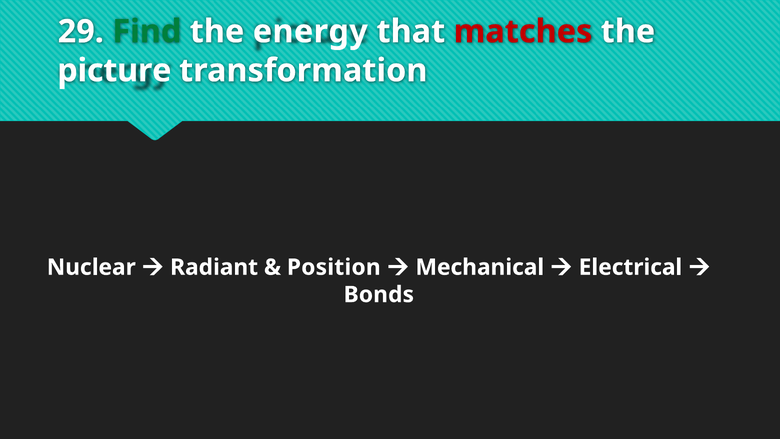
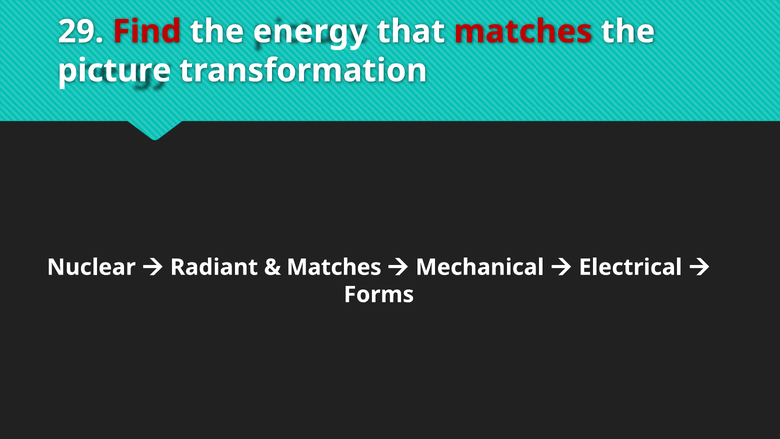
Find colour: green -> red (147, 32)
Position: Position -> Matches (334, 267)
Bonds: Bonds -> Forms (379, 294)
